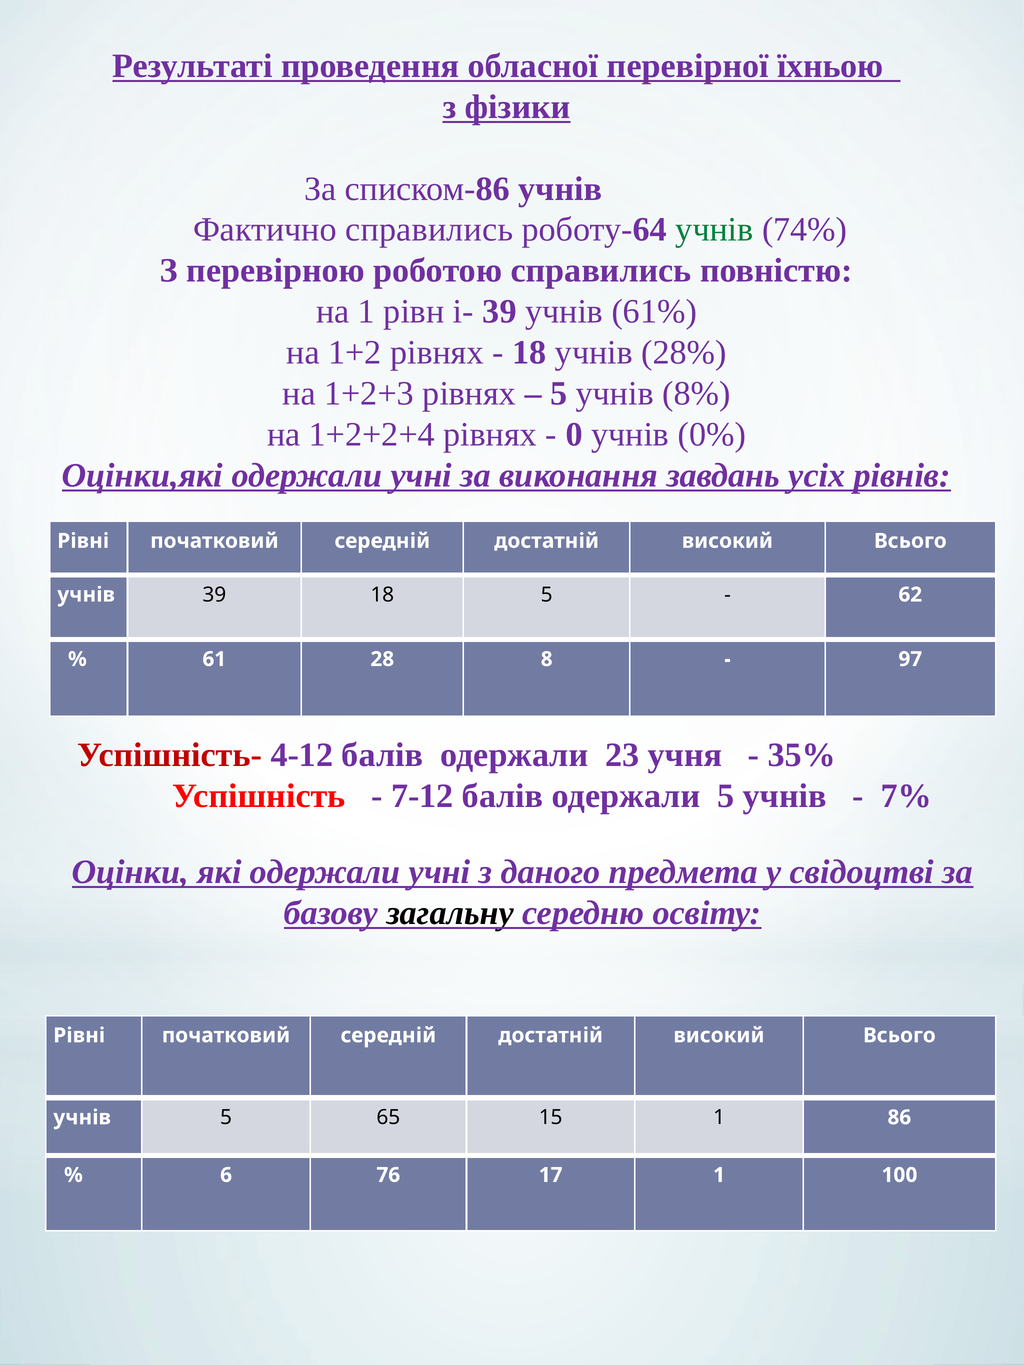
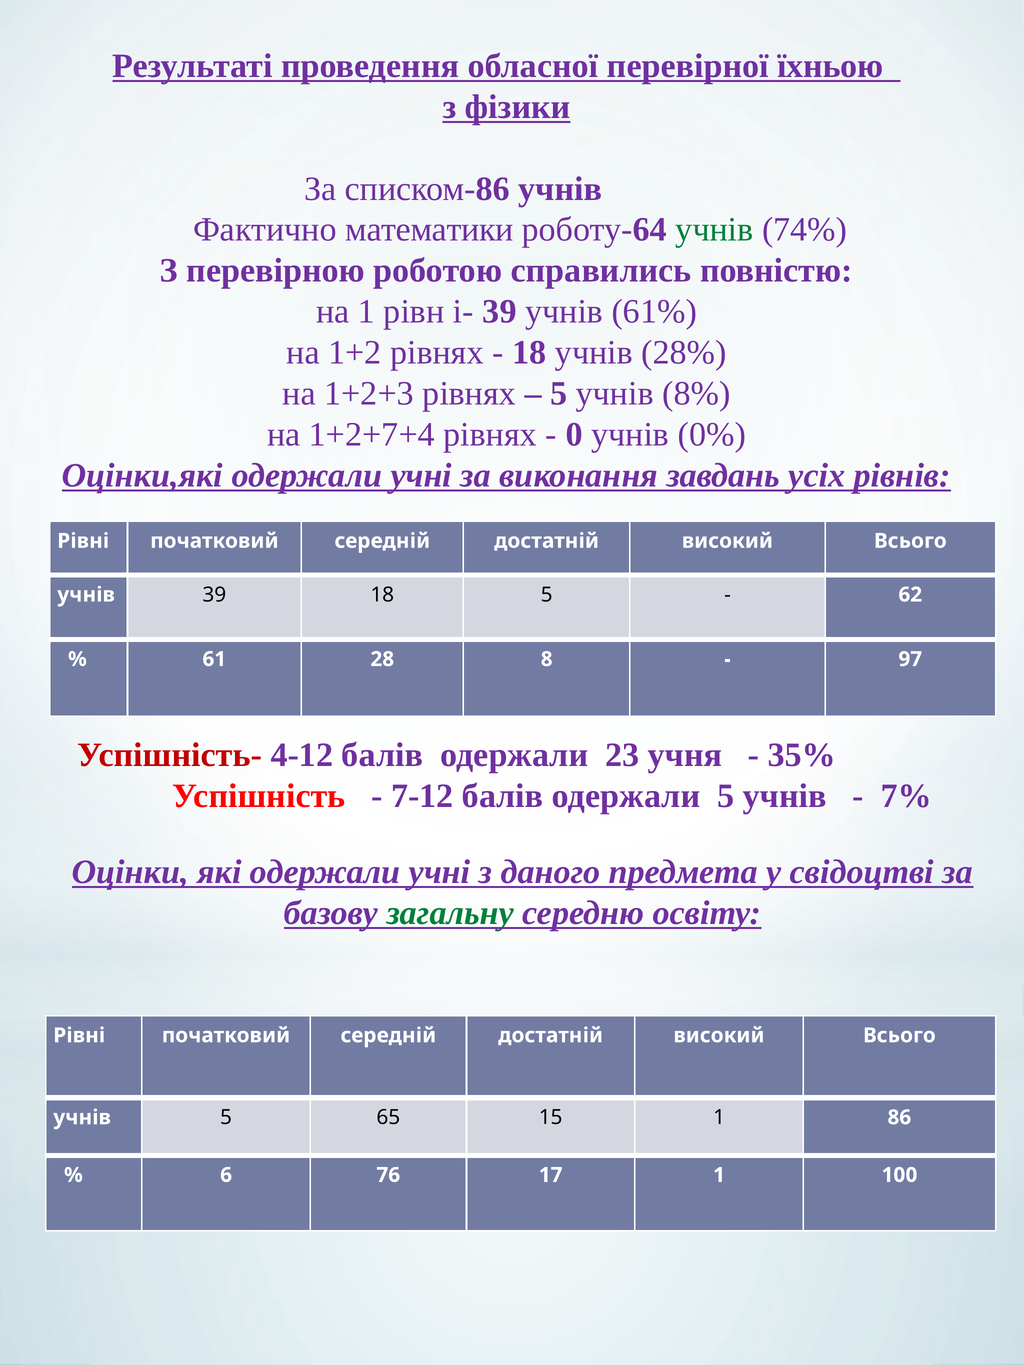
Фактично справились: справились -> математики (429, 230)
1+2+2+4: 1+2+2+4 -> 1+2+7+4 (372, 435)
загальну colour: black -> green (450, 913)
